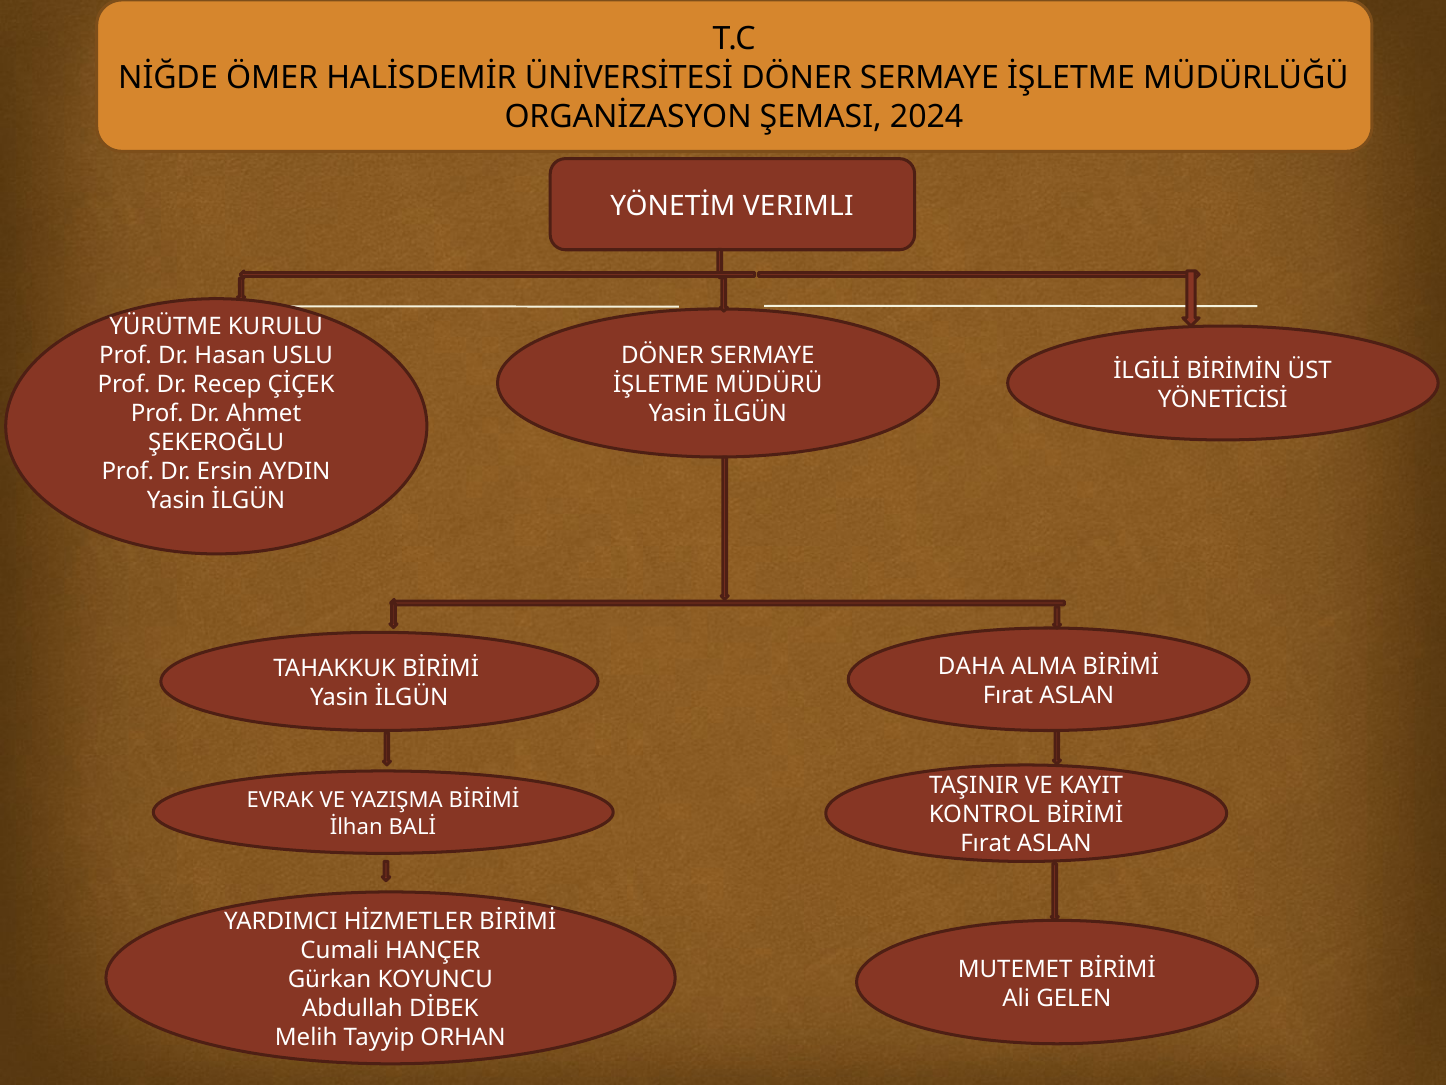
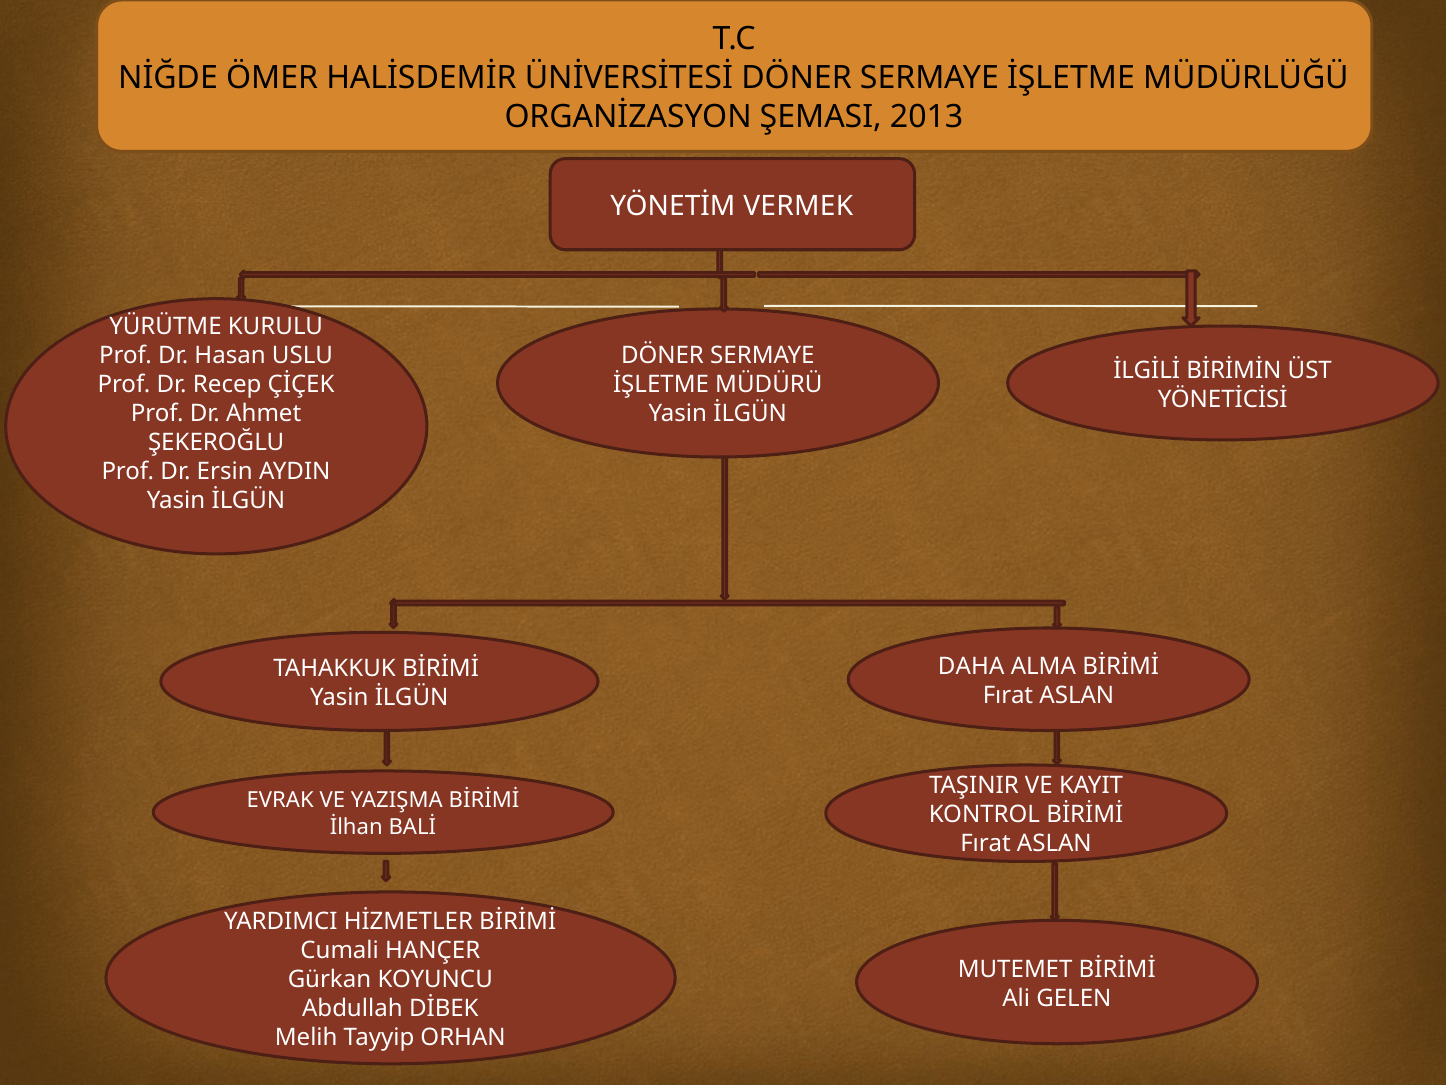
2024: 2024 -> 2013 (927, 116)
VERIMLI: VERIMLI -> VERMEK (798, 206)
